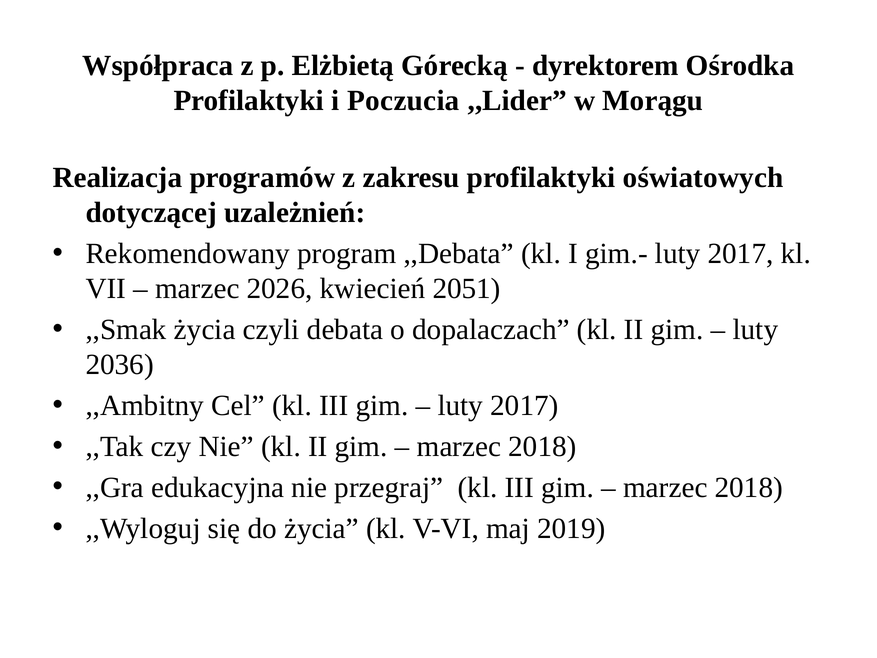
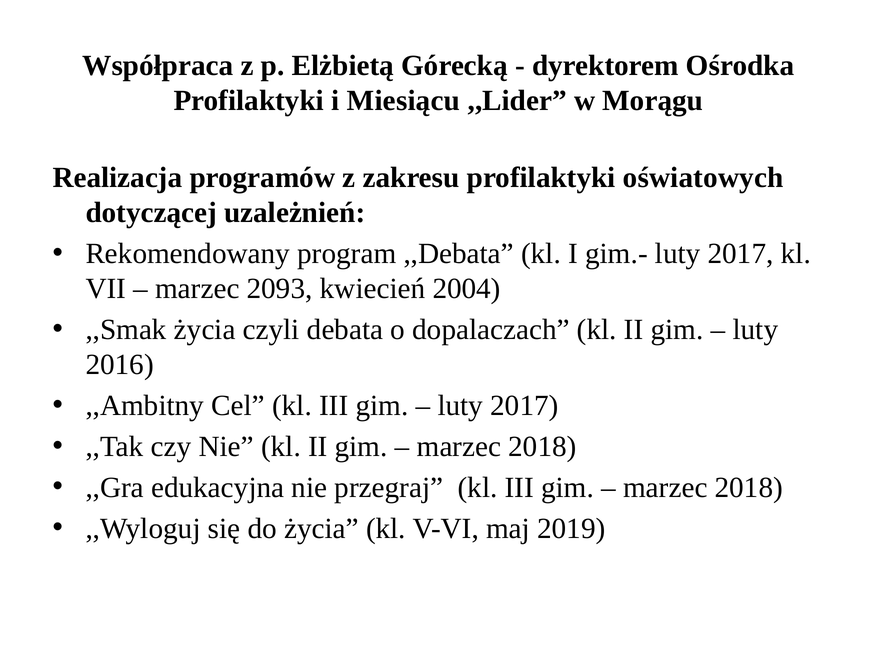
Poczucia: Poczucia -> Miesiącu (403, 101)
2026: 2026 -> 2093 (280, 289)
2051: 2051 -> 2004 (467, 289)
2036: 2036 -> 2016 (120, 365)
